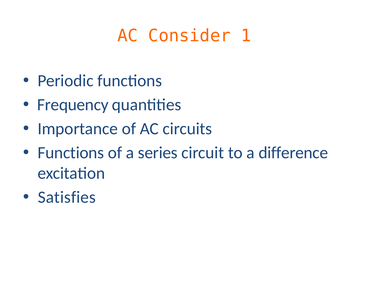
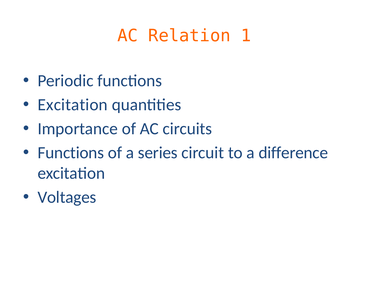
Consider: Consider -> Relation (189, 36)
Frequency: Frequency -> Excitation (73, 105)
Satisfies: Satisfies -> Voltages (67, 197)
